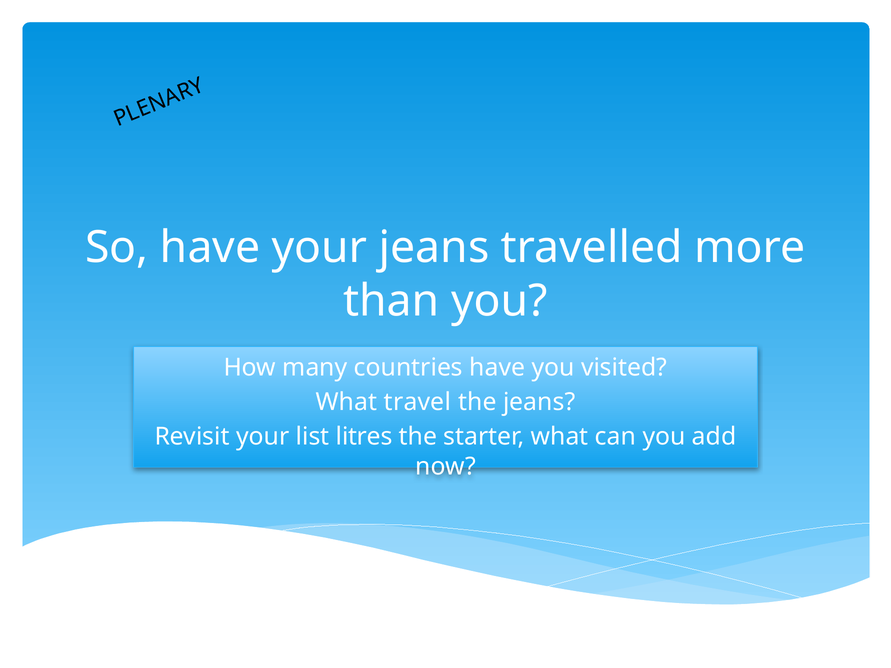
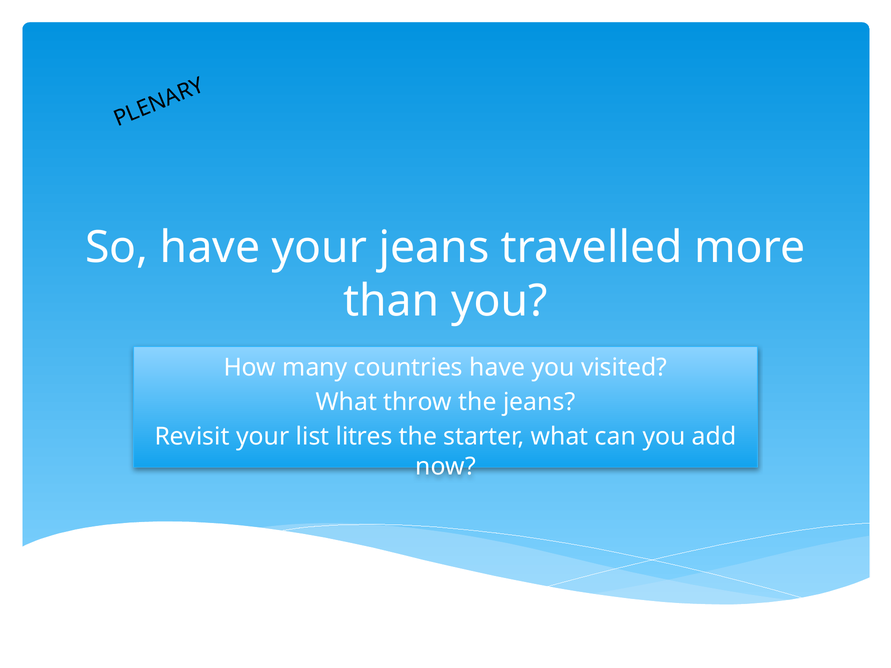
travel: travel -> throw (418, 402)
